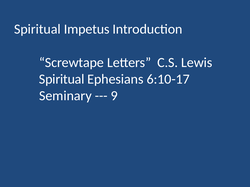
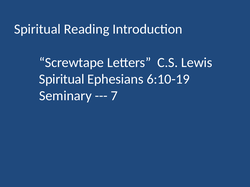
Impetus: Impetus -> Reading (87, 29)
6:10-17: 6:10-17 -> 6:10-19 (168, 79)
9: 9 -> 7 (114, 96)
